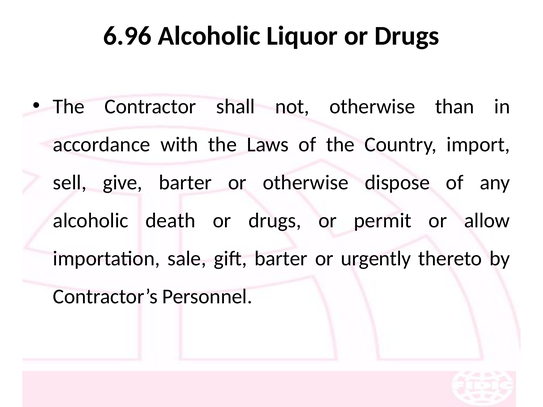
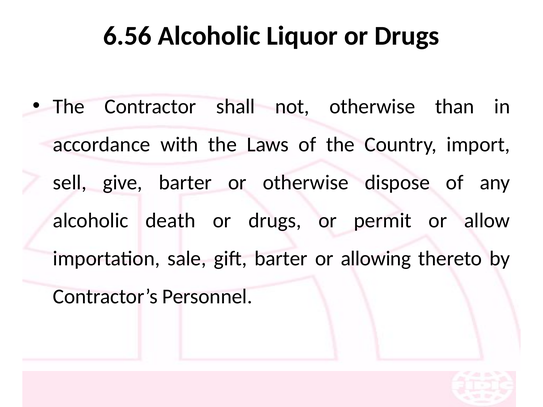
6.96: 6.96 -> 6.56 (127, 36)
urgently: urgently -> allowing (376, 259)
